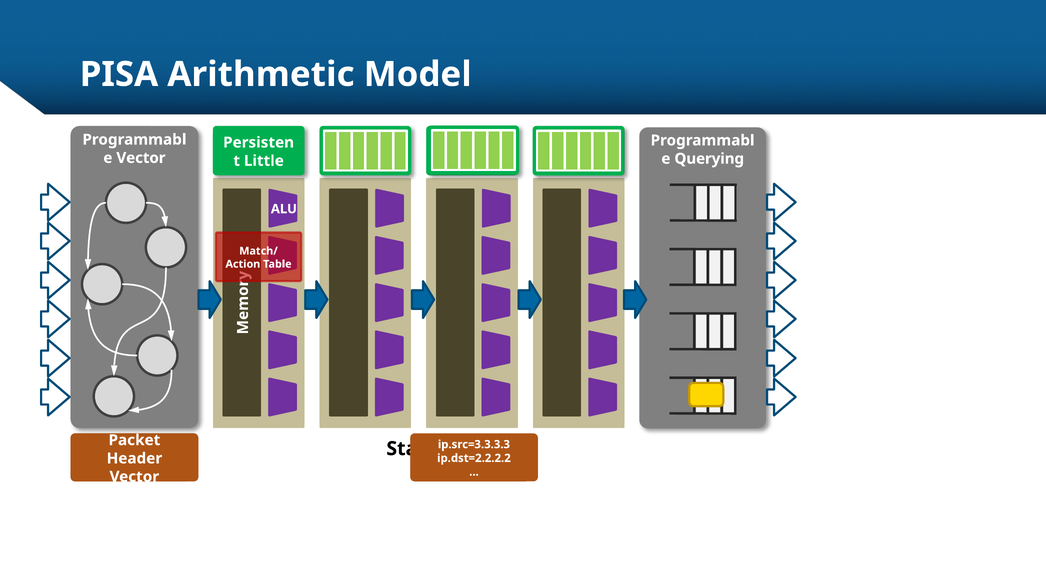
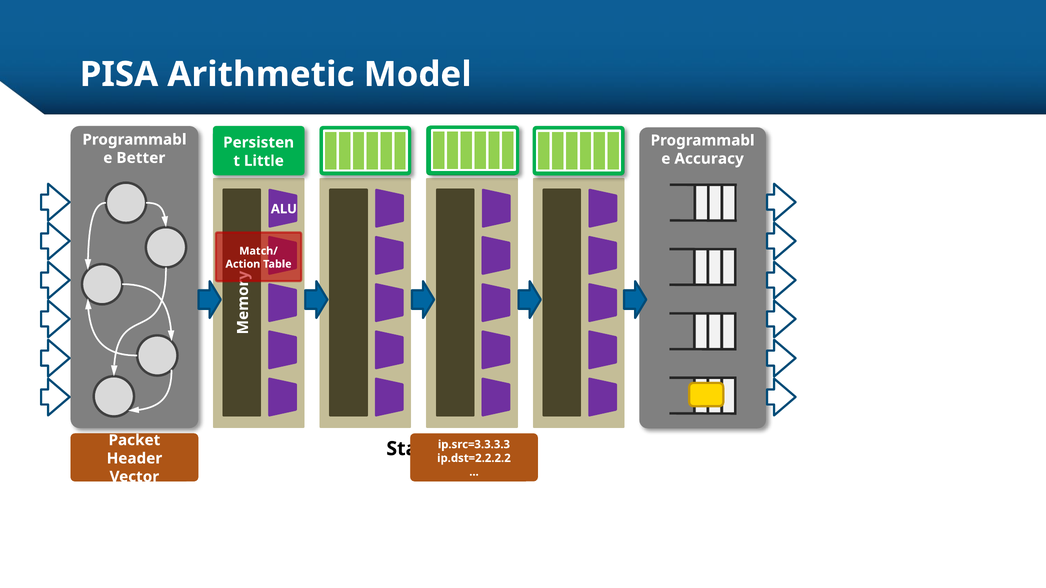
Vector: Vector -> Better (141, 158)
Querying: Querying -> Accuracy (709, 159)
